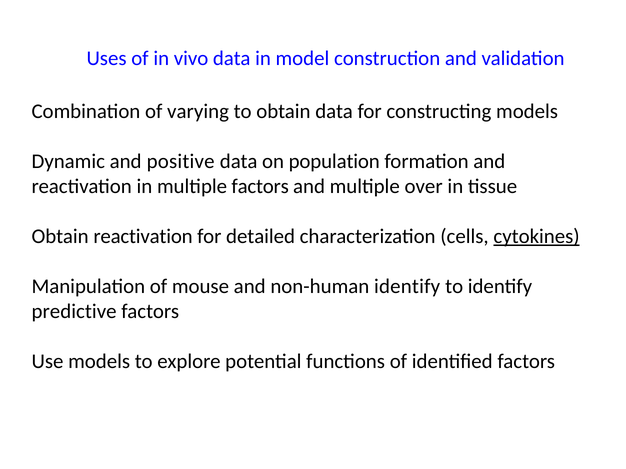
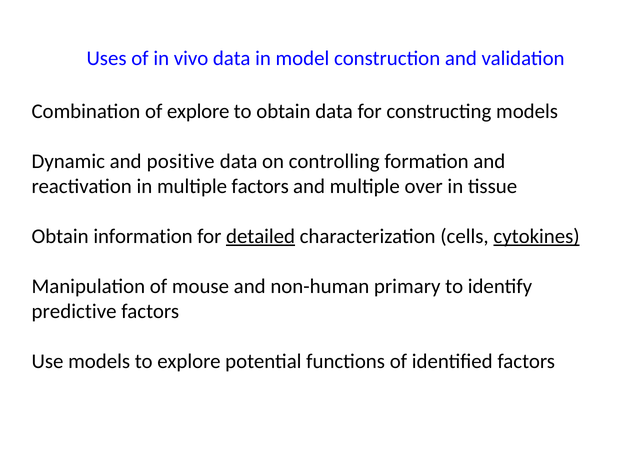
of varying: varying -> explore (198, 111)
population: population -> controlling (334, 161)
Obtain reactivation: reactivation -> information (143, 237)
detailed underline: none -> present (261, 237)
non-human identify: identify -> primary (407, 287)
